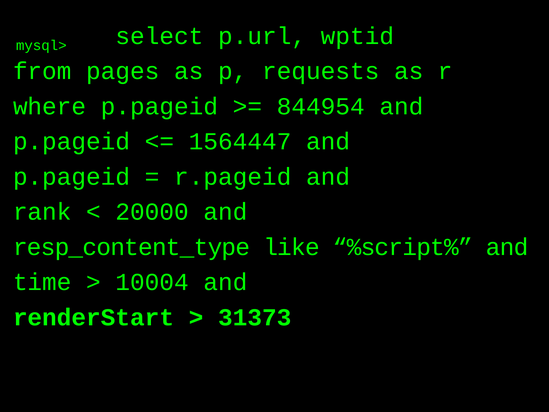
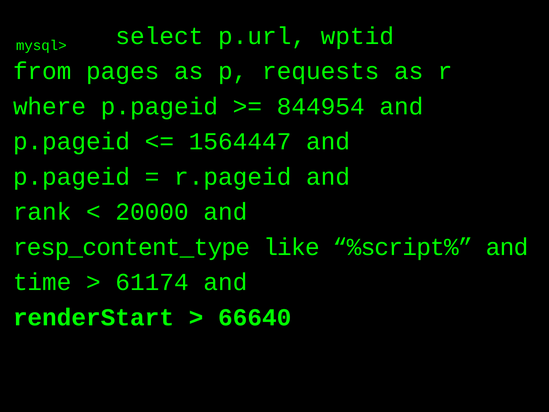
10004: 10004 -> 61174 (152, 282)
31373: 31373 -> 66640 (255, 317)
